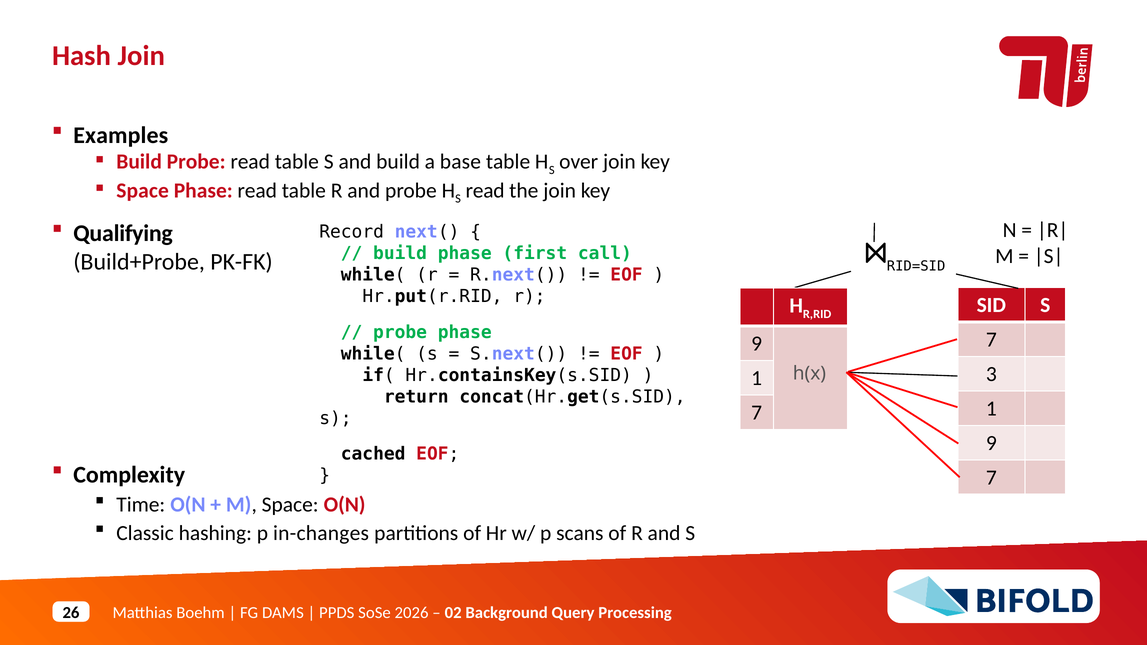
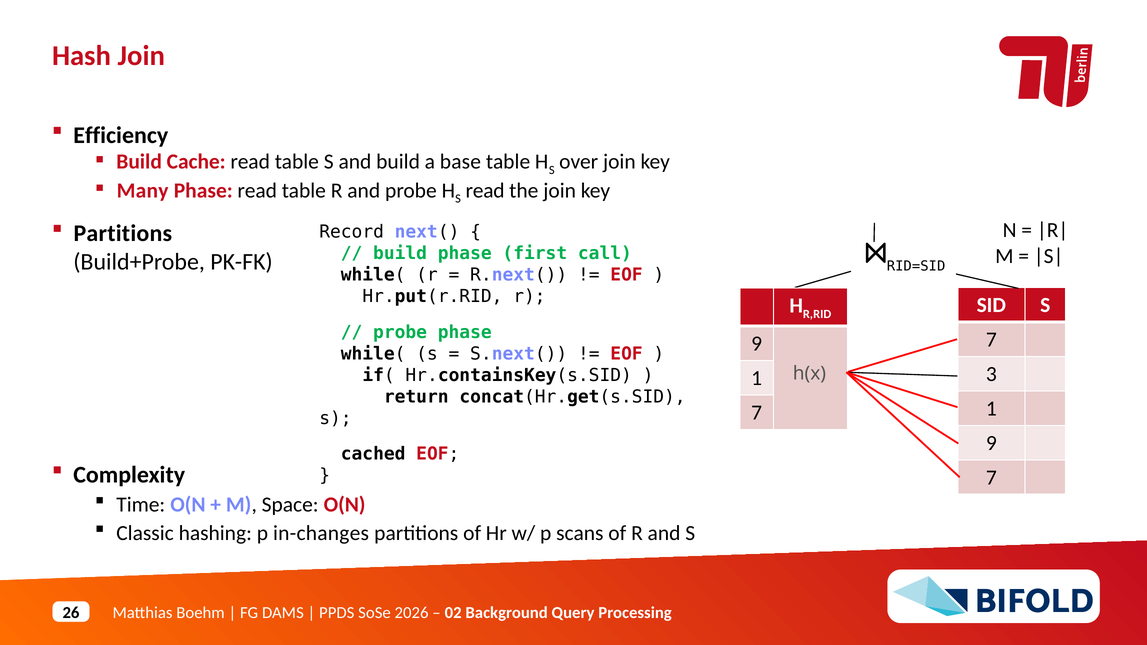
Examples: Examples -> Efficiency (121, 135)
Build Probe: Probe -> Cache (196, 162)
Space: Space -> Many (143, 191)
Qualifying: Qualifying -> Partitions (123, 233)
